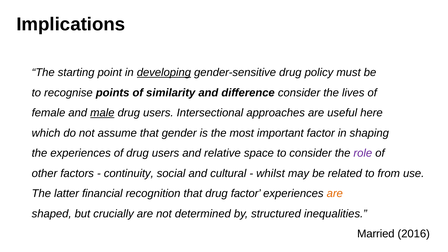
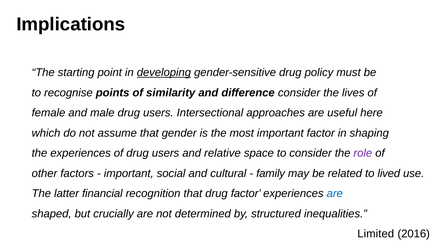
male underline: present -> none (102, 113)
continuity: continuity -> important (129, 173)
whilst: whilst -> family (271, 173)
from: from -> lived (389, 173)
are colour: orange -> blue (335, 194)
Married: Married -> Limited (376, 234)
